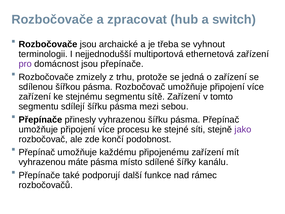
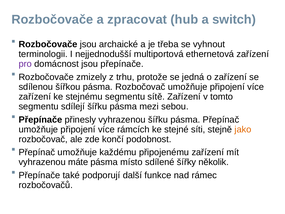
procesu: procesu -> rámcích (133, 129)
jako colour: purple -> orange (243, 129)
kanálu: kanálu -> několik (214, 162)
